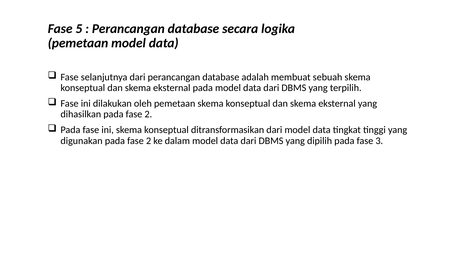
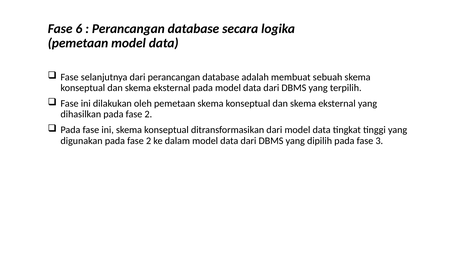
5: 5 -> 6 (79, 29)
